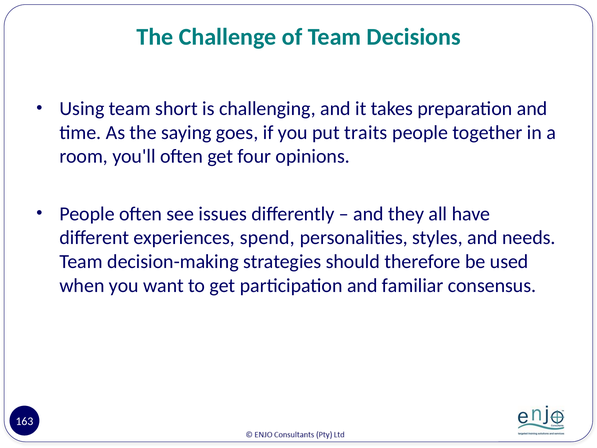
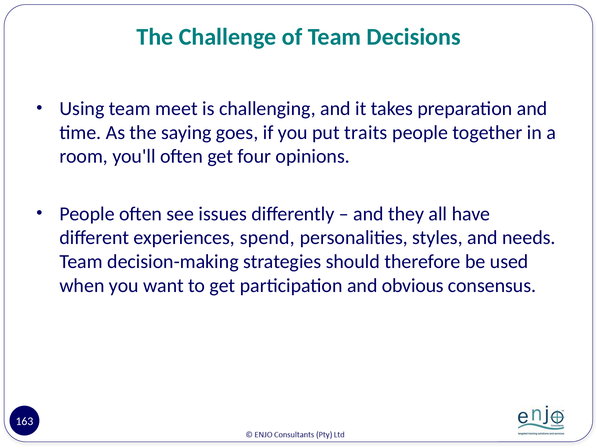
short: short -> meet (176, 109)
familiar: familiar -> obvious (413, 285)
